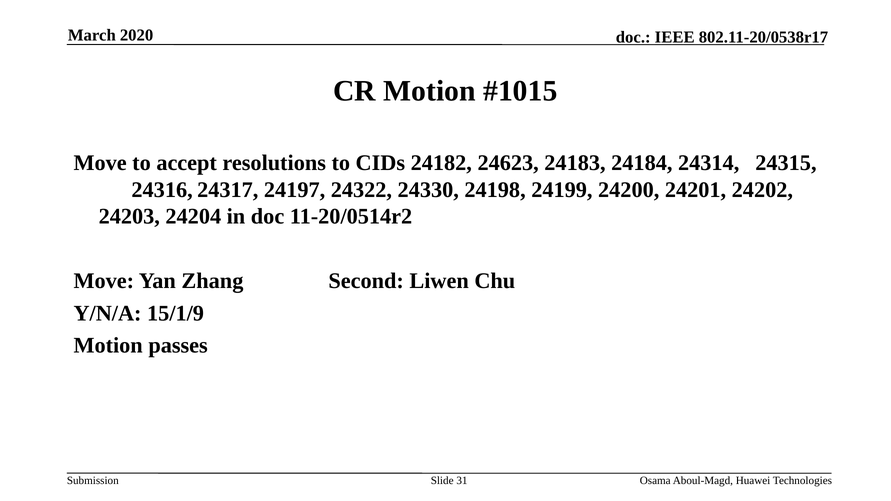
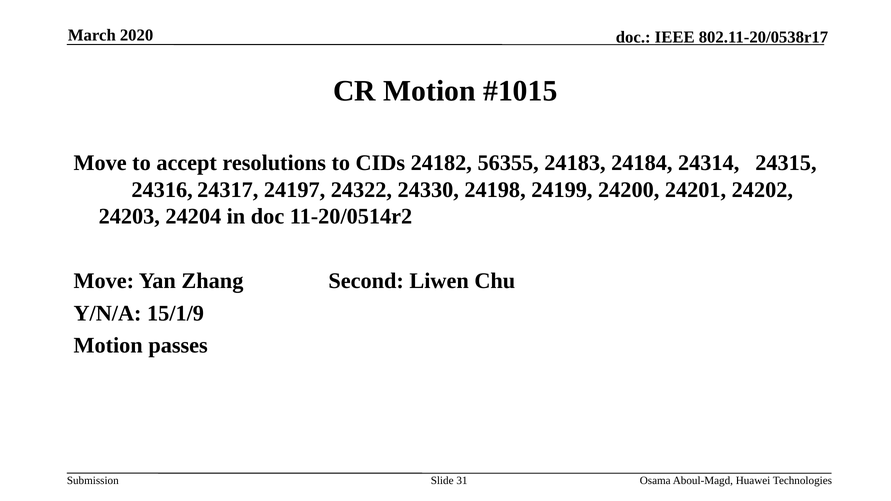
24623: 24623 -> 56355 (508, 163)
